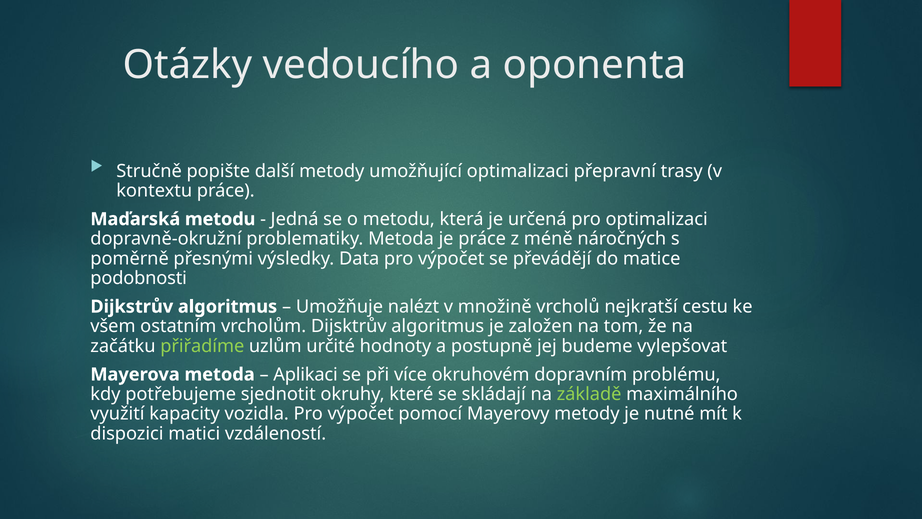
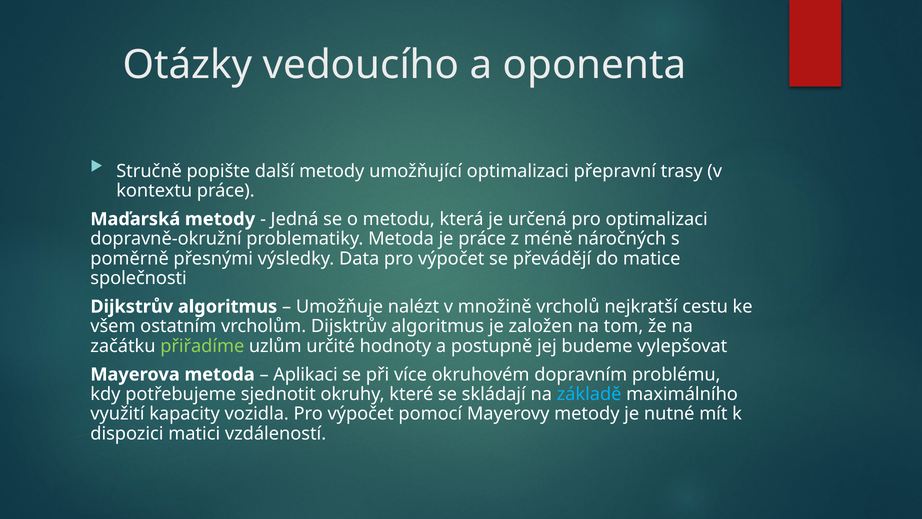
Maďarská metodu: metodu -> metody (220, 219)
podobnosti: podobnosti -> společnosti (139, 278)
základě colour: light green -> light blue (589, 394)
